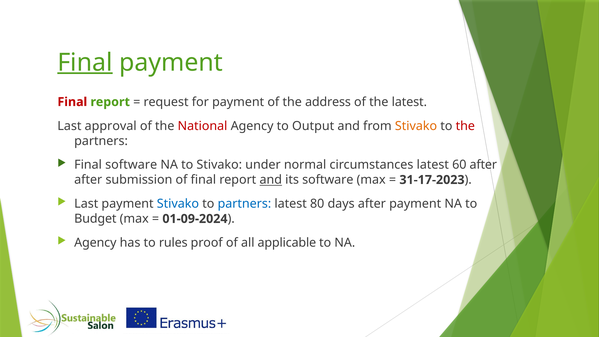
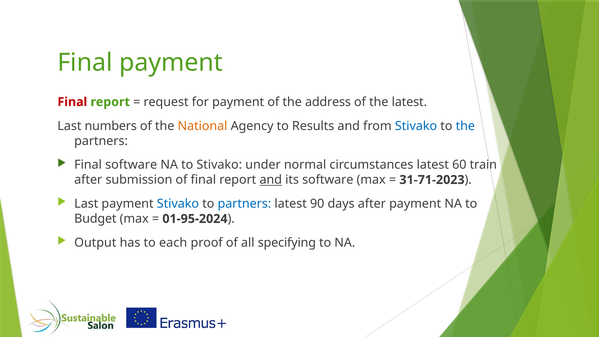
Final underline: present -> none (85, 62)
approval: approval -> numbers (111, 126)
National colour: red -> orange (203, 126)
Output: Output -> Results (313, 126)
Stivako colour: orange -> blue (416, 126)
the colour: red -> blue (465, 126)
60 after: after -> train (483, 165)
31-17-2023: 31-17-2023 -> 31-71-2023 (432, 180)
80: 80 -> 90 (317, 204)
01-09-2024: 01-09-2024 -> 01-95-2024 (195, 219)
Agency: Agency -> Output (95, 243)
rules: rules -> each (173, 243)
applicable: applicable -> specifying (287, 243)
